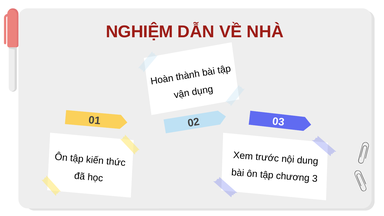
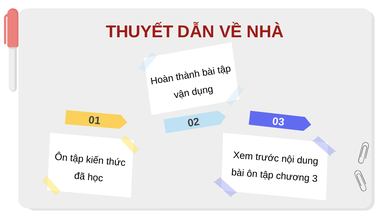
NGHIỆM: NGHIỆM -> THUYẾT (140, 32)
